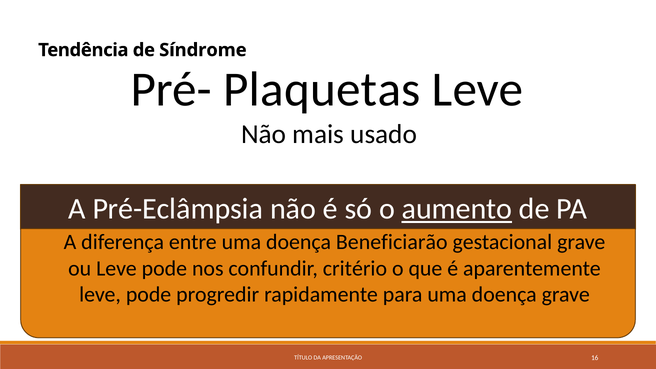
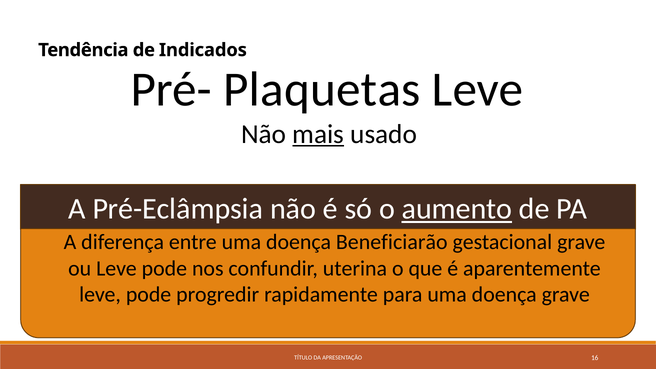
Síndrome: Síndrome -> Indicados (203, 50)
mais underline: none -> present (318, 134)
critério: critério -> uterina (355, 268)
